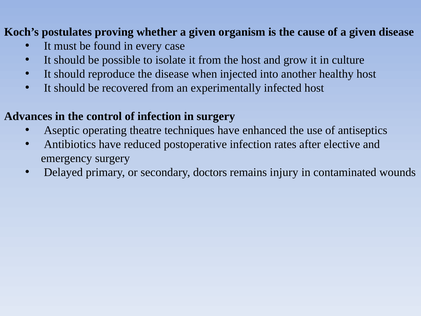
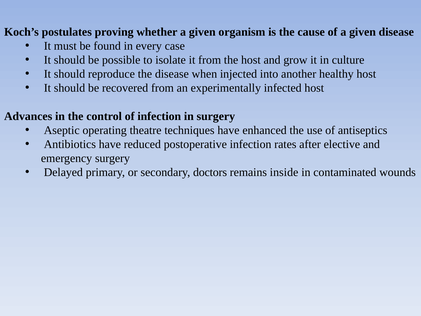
injury: injury -> inside (284, 172)
